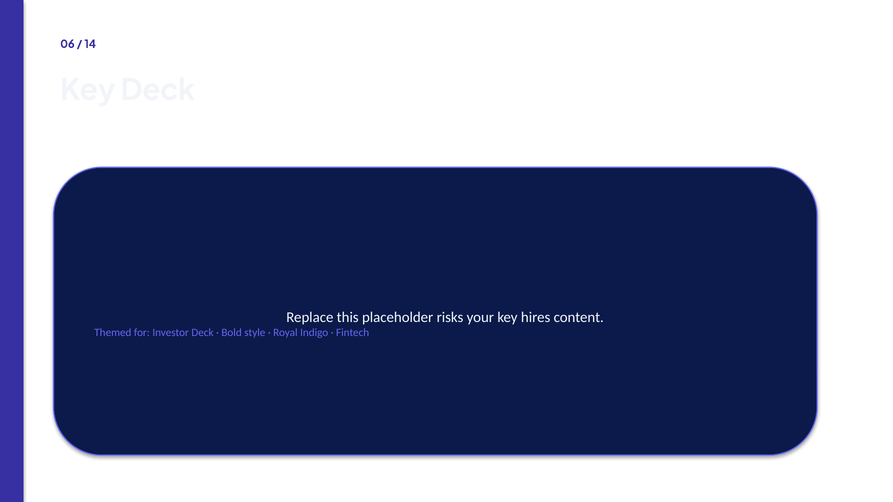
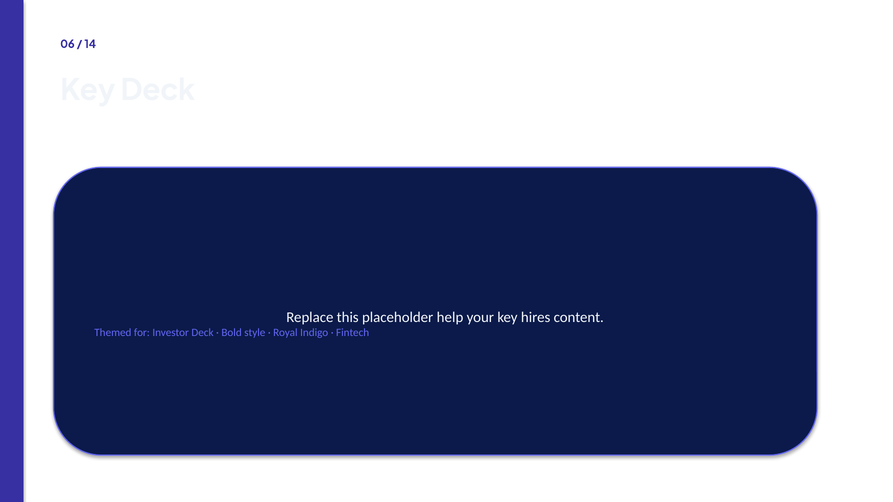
risks: risks -> help (450, 317)
